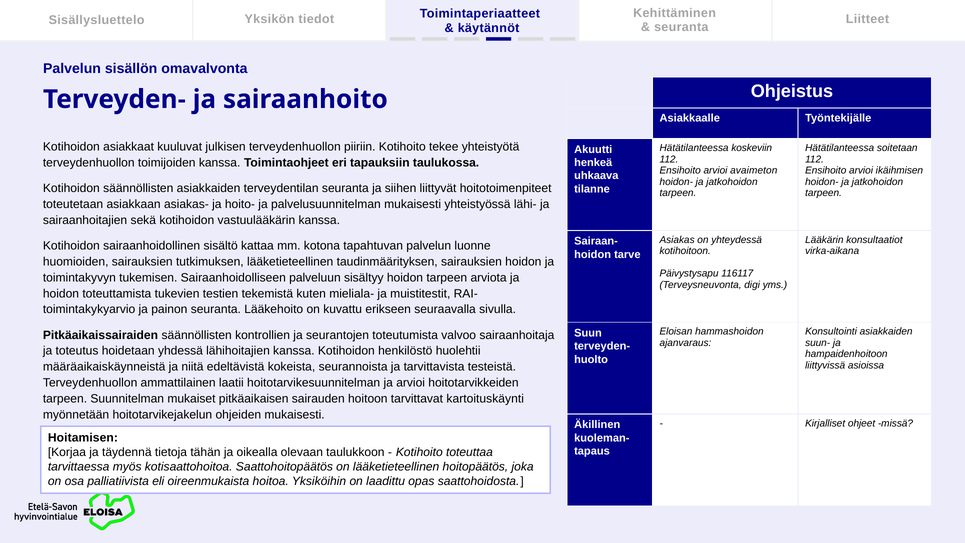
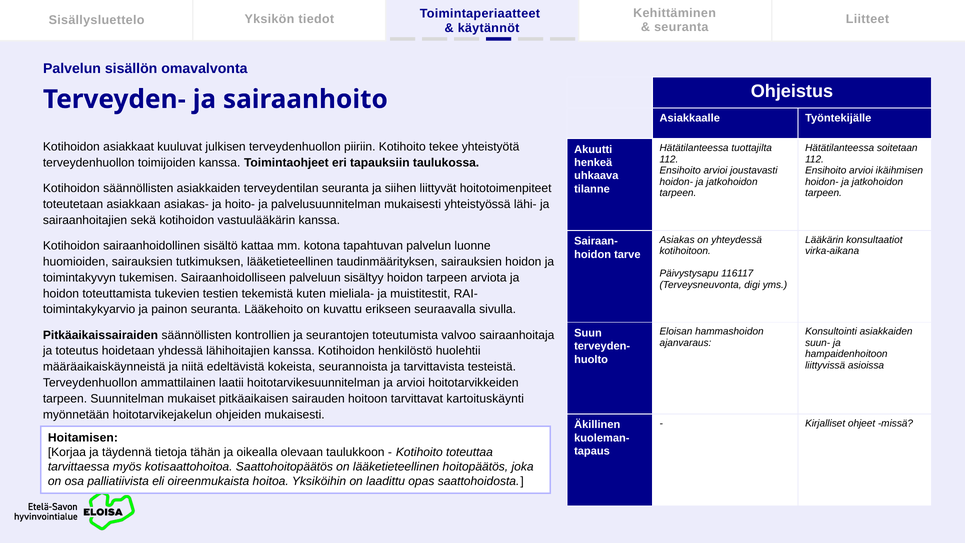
koskeviin: koskeviin -> tuottajilta (752, 148)
avaimeton: avaimeton -> joustavasti (754, 170)
